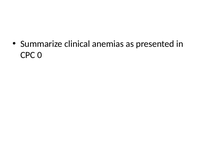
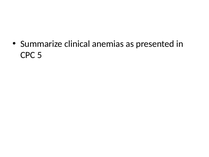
0: 0 -> 5 (40, 55)
